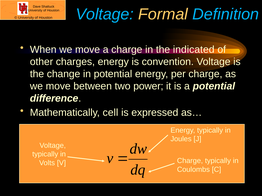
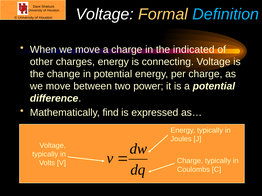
Voltage colour: light blue -> white (105, 14)
convention: convention -> connecting (168, 62)
cell: cell -> find (111, 113)
